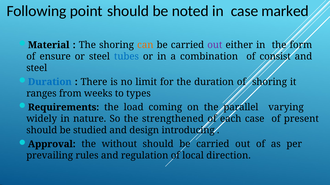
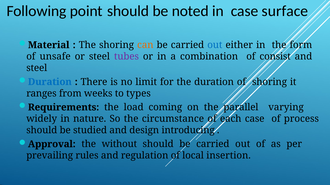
marked: marked -> surface (285, 11)
out colour: purple -> blue (215, 45)
ensure: ensure -> unsafe (55, 57)
tubes colour: blue -> purple (126, 57)
strengthened: strengthened -> circumstance (173, 119)
present: present -> process (301, 119)
direction: direction -> insertion (229, 156)
